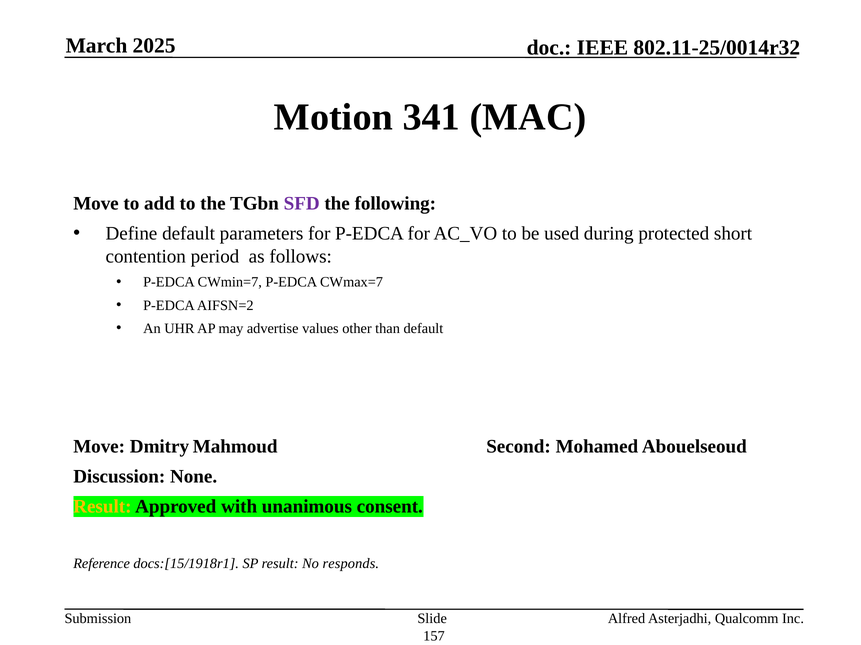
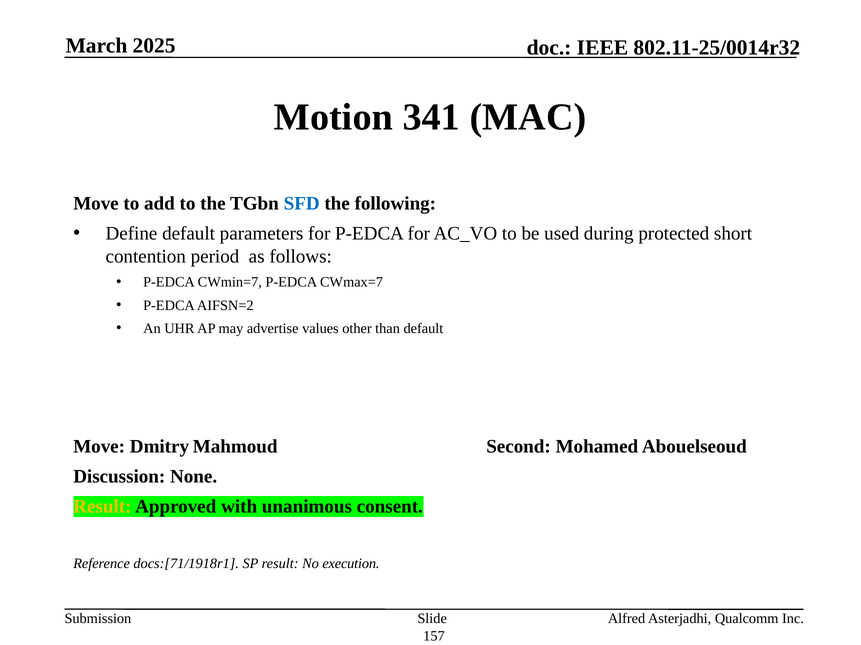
SFD colour: purple -> blue (302, 204)
docs:[15/1918r1: docs:[15/1918r1 -> docs:[71/1918r1 (186, 564)
responds: responds -> execution (351, 564)
